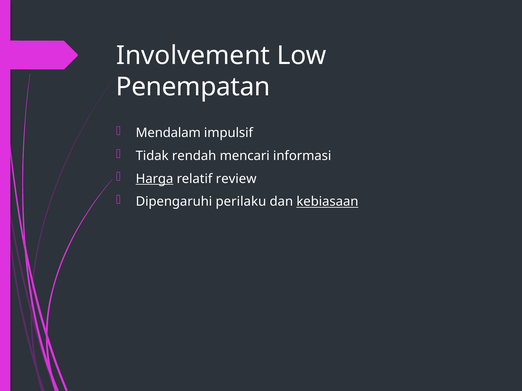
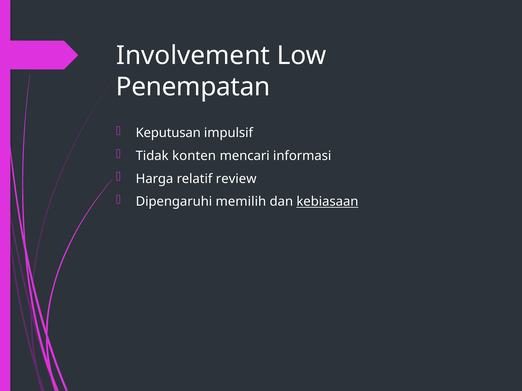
Mendalam: Mendalam -> Keputusan (168, 133)
rendah: rendah -> konten (194, 156)
Harga underline: present -> none (155, 179)
perilaku: perilaku -> memilih (241, 202)
